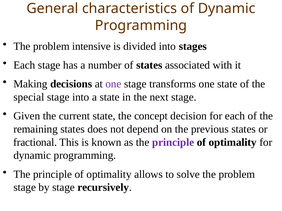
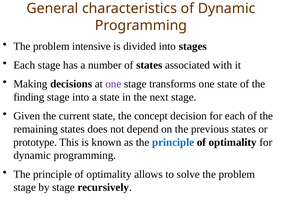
special: special -> finding (29, 97)
fractional: fractional -> prototype (35, 143)
principle colour: purple -> blue (173, 143)
